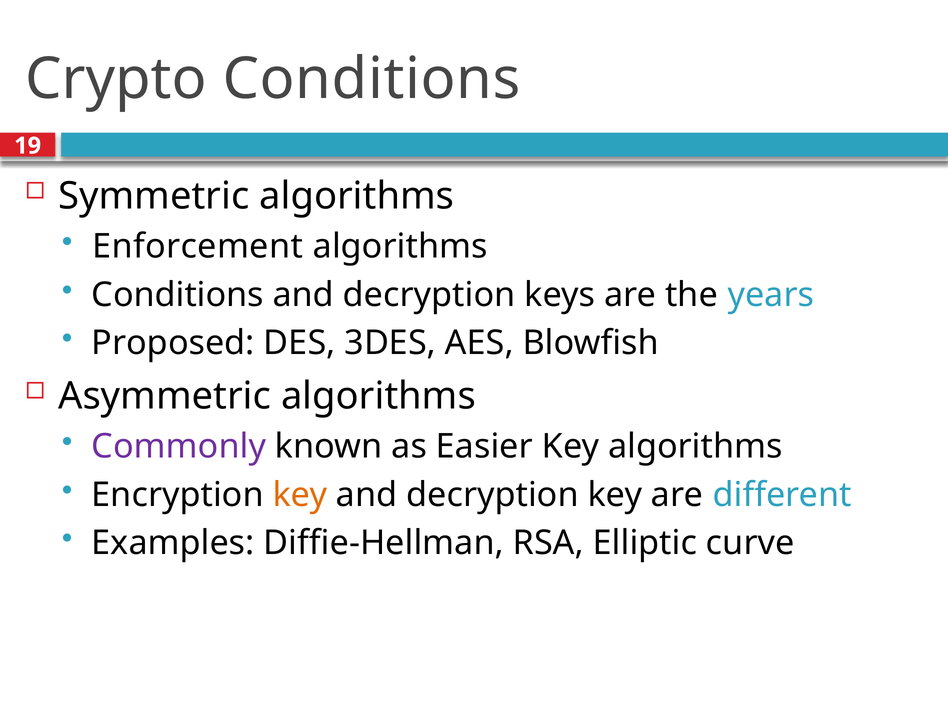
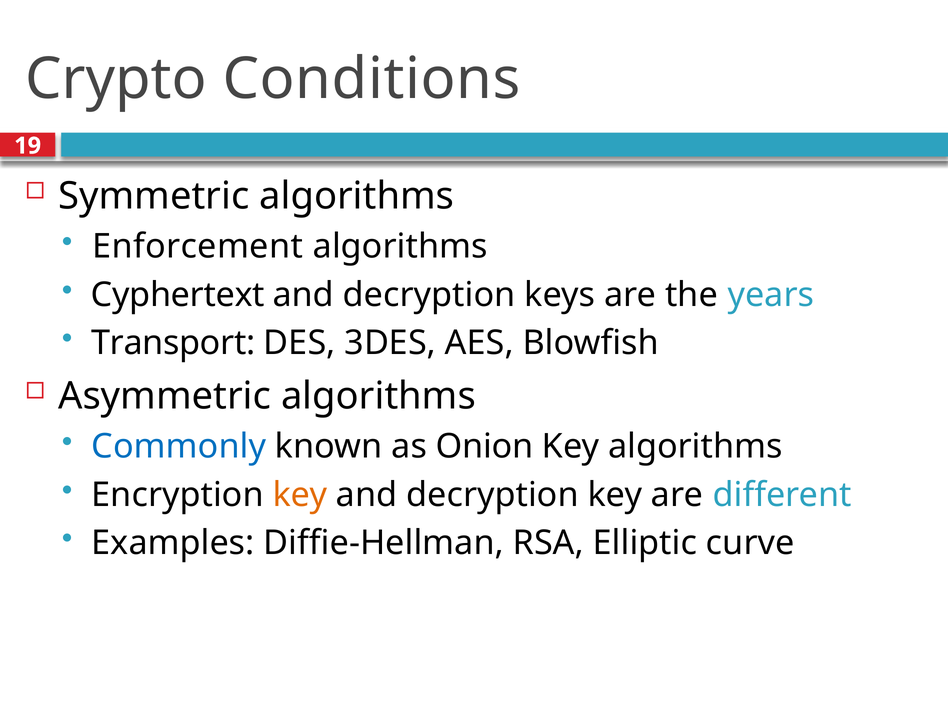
Conditions: Conditions -> Cyphertext (178, 295)
Proposed: Proposed -> Transport (173, 343)
Commonly colour: purple -> blue (179, 447)
Easier: Easier -> Onion (485, 447)
